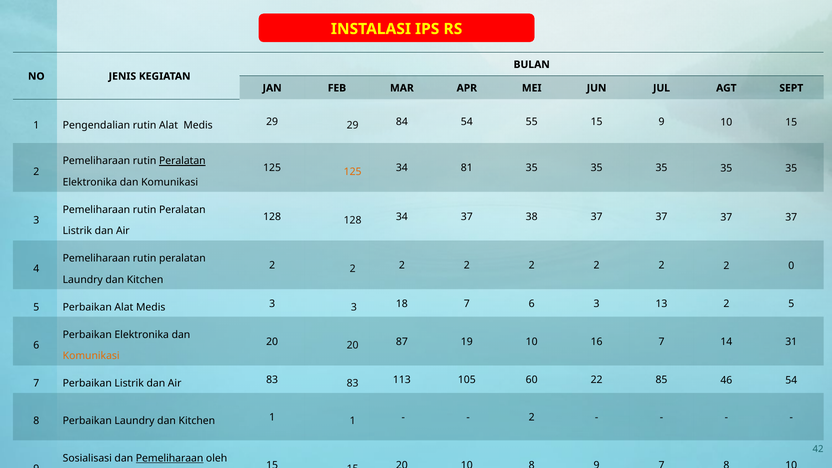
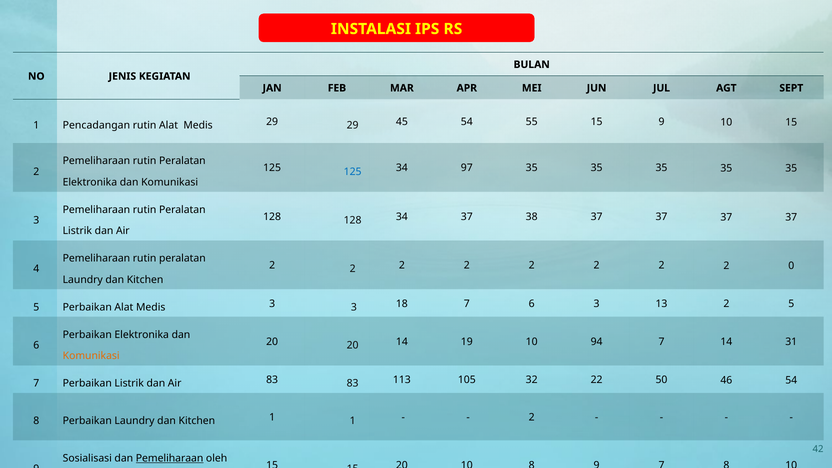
Pengendalian: Pengendalian -> Pencadangan (96, 125)
84: 84 -> 45 (402, 122)
Peralatan underline: present -> none (182, 161)
125 colour: orange -> blue (353, 172)
81: 81 -> 97 (467, 168)
20 87: 87 -> 14 (402, 342)
16: 16 -> 94 (597, 342)
60: 60 -> 32 (532, 380)
85: 85 -> 50 (661, 380)
